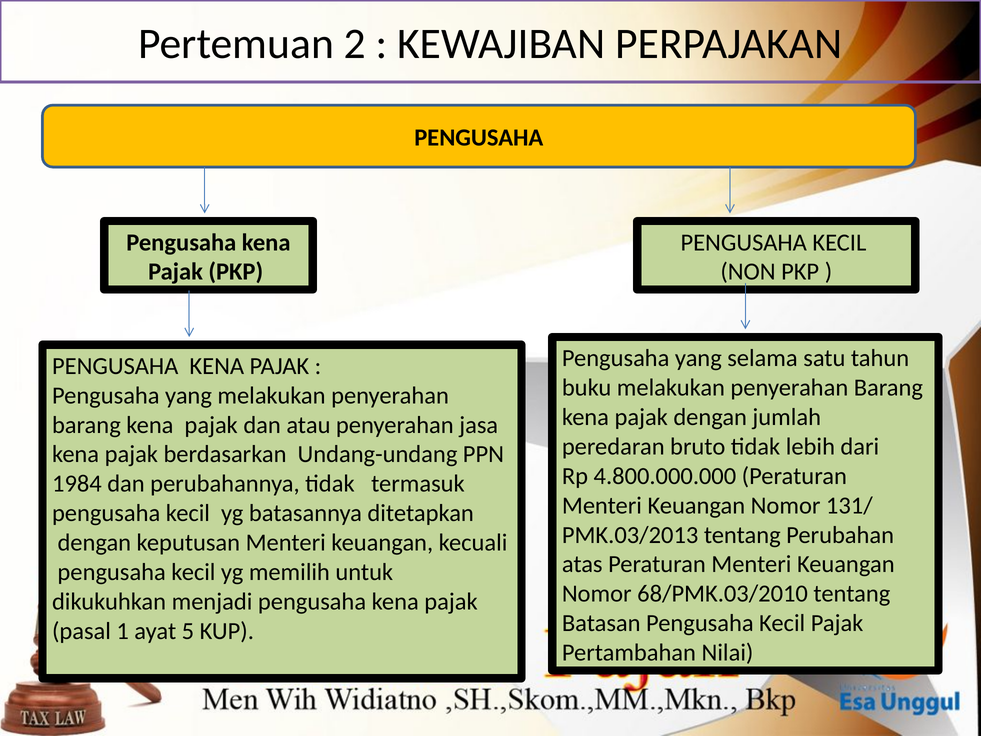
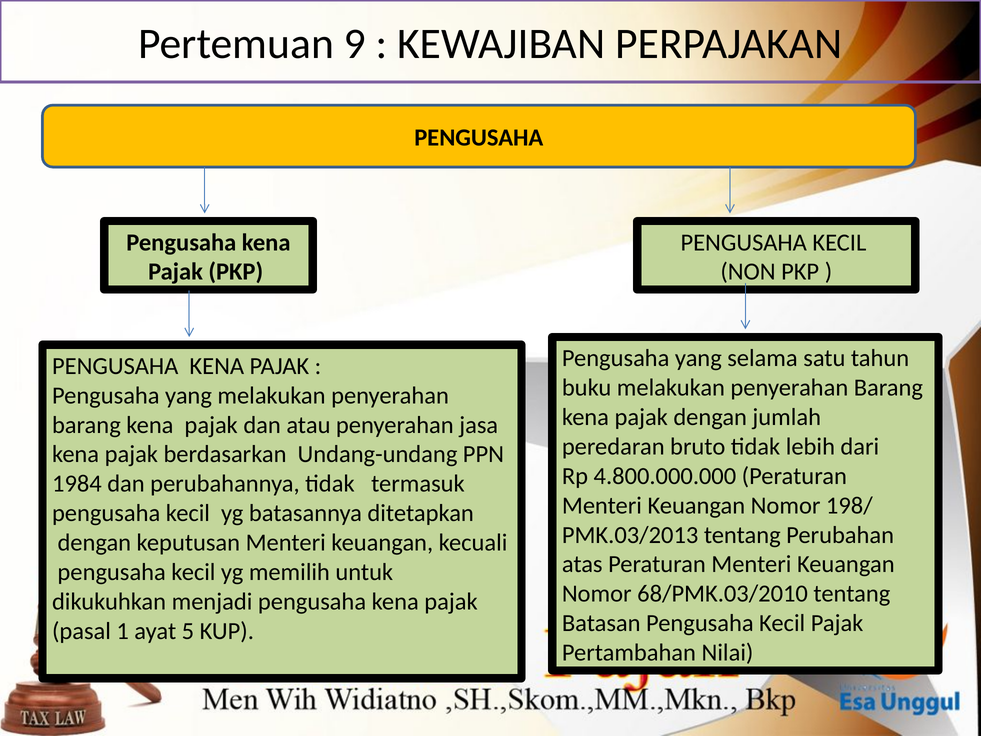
2: 2 -> 9 (355, 44)
131/: 131/ -> 198/ (849, 505)
